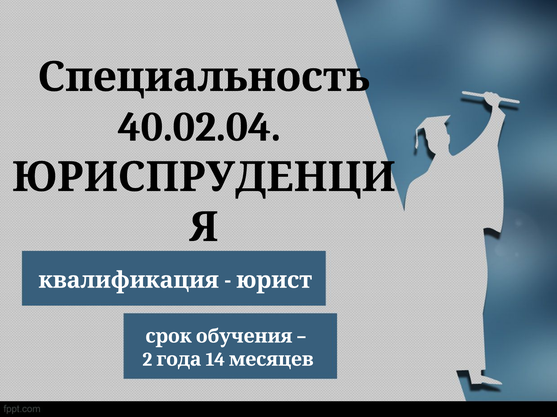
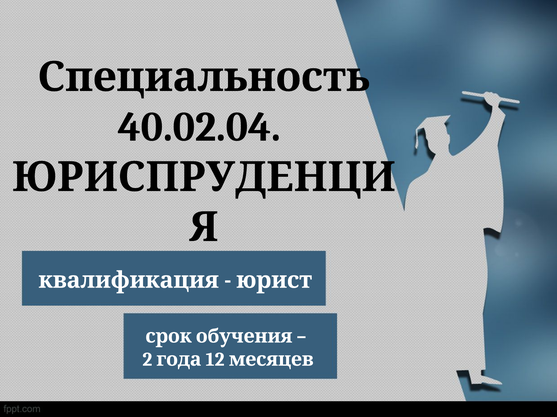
14: 14 -> 12 (215, 360)
